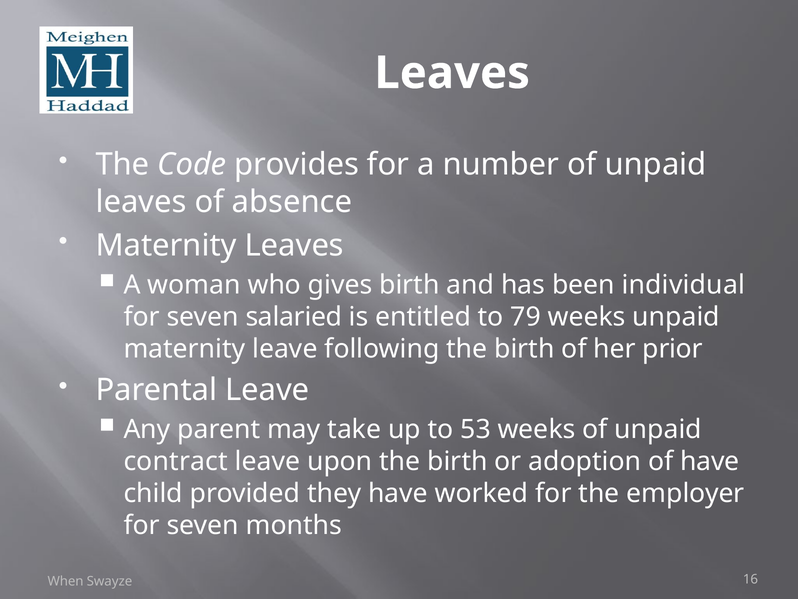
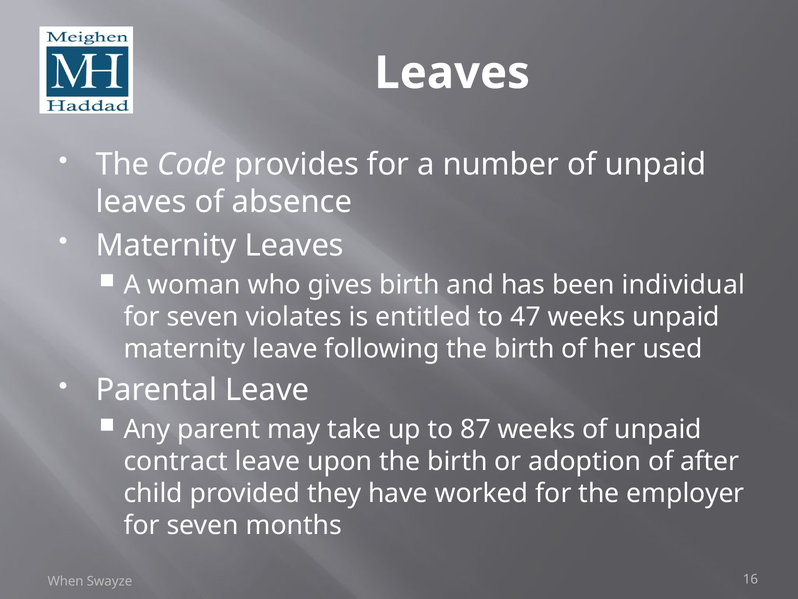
salaried: salaried -> violates (294, 317)
79: 79 -> 47 (526, 317)
prior: prior -> used (673, 349)
53: 53 -> 87 (475, 429)
of have: have -> after (710, 461)
